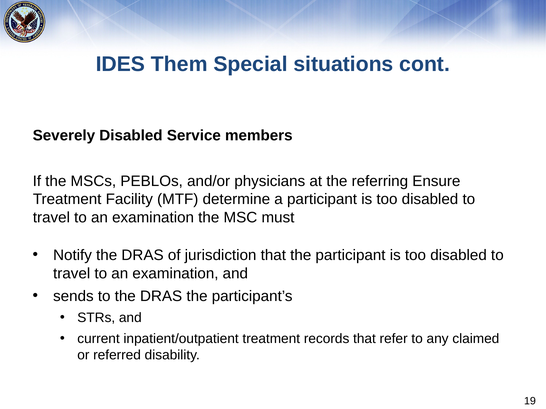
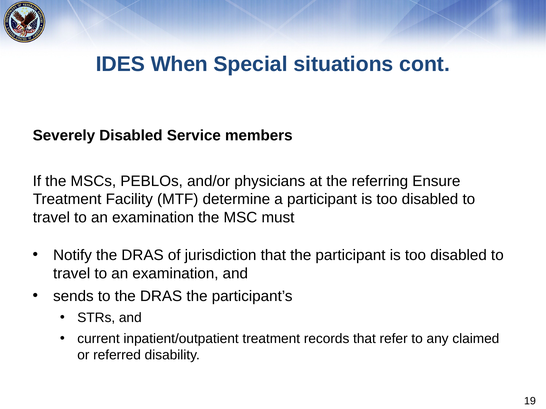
Them: Them -> When (179, 64)
